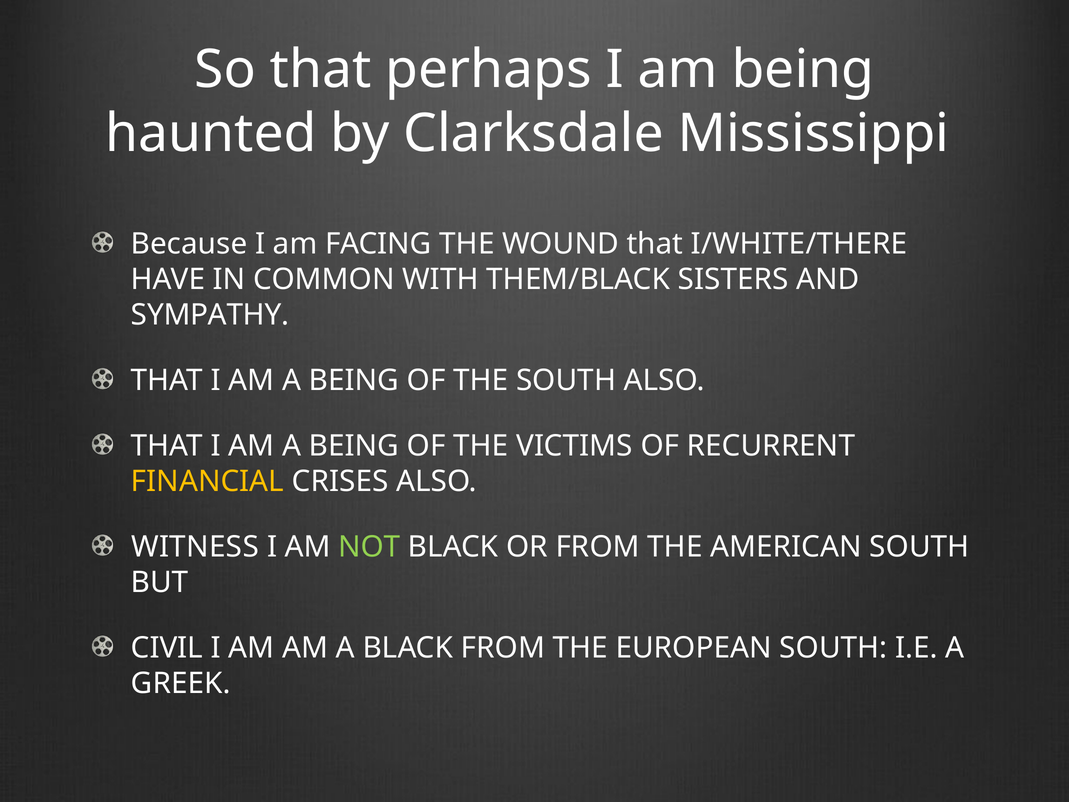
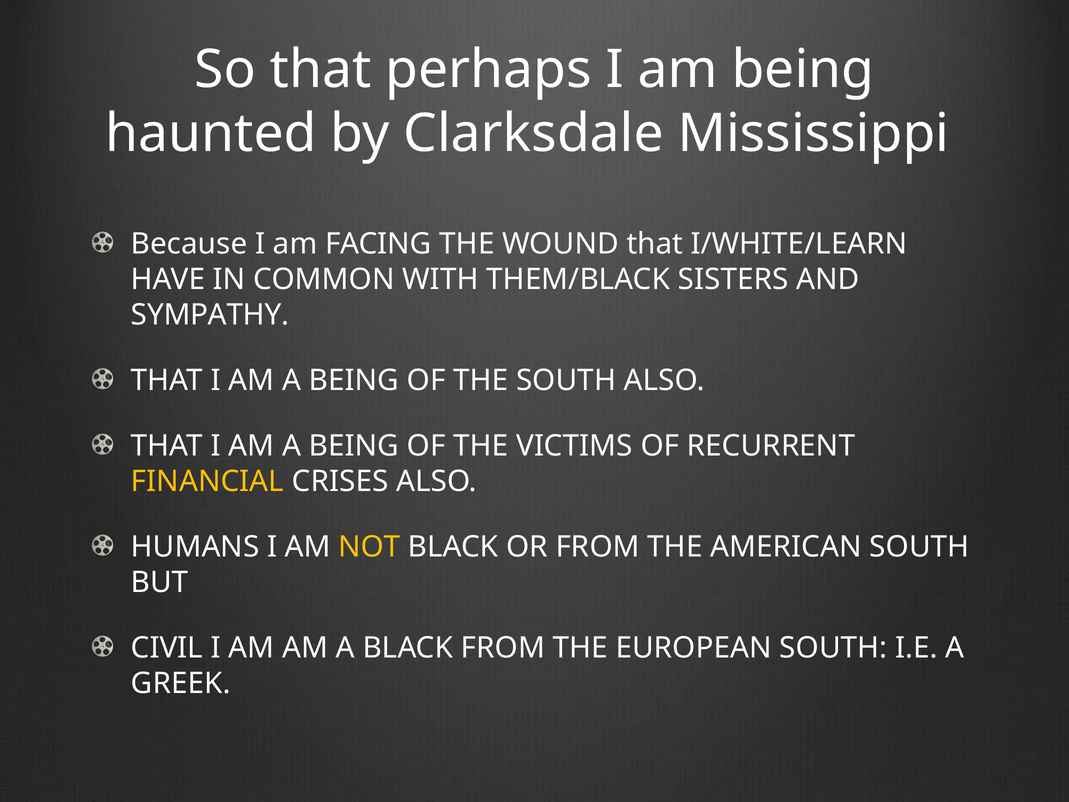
I/WHITE/THERE: I/WHITE/THERE -> I/WHITE/LEARN (799, 244)
WITNESS: WITNESS -> HUMANS (195, 547)
NOT colour: light green -> yellow (369, 547)
